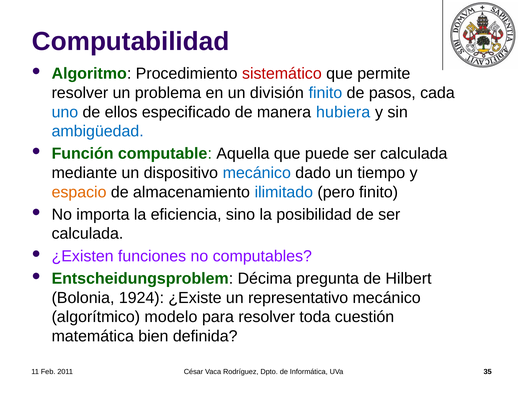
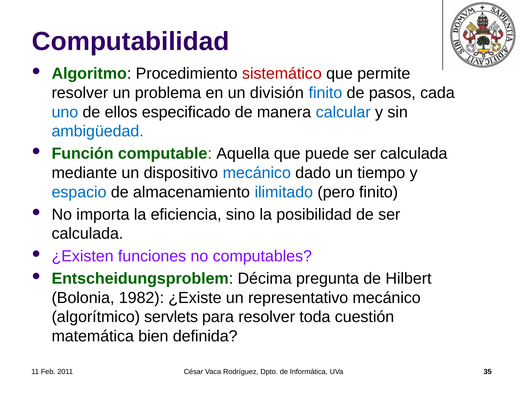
hubiera: hubiera -> calcular (343, 112)
espacio colour: orange -> blue (79, 192)
1924: 1924 -> 1982 (141, 297)
modelo: modelo -> servlets (171, 316)
